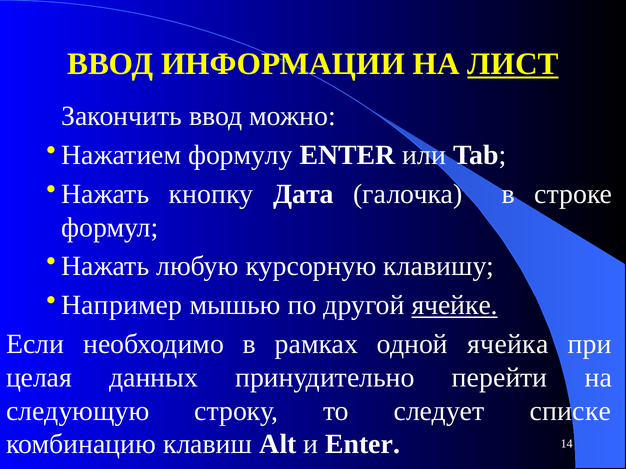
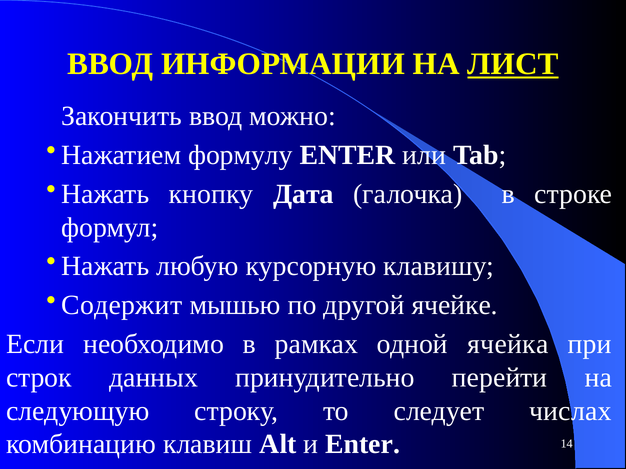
Например: Например -> Содержит (122, 306)
ячейке underline: present -> none (455, 306)
целая: целая -> строк (39, 378)
списке: списке -> числах (570, 411)
